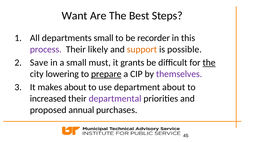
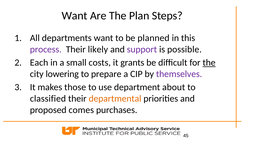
Best: Best -> Plan (139, 16)
departments small: small -> want (104, 38)
recorder: recorder -> planned (153, 38)
support colour: orange -> purple (142, 49)
Save: Save -> Each (39, 63)
must: must -> costs (100, 63)
prepare underline: present -> none (106, 74)
makes about: about -> those (75, 87)
increased: increased -> classified (48, 99)
departmental colour: purple -> orange (115, 99)
annual: annual -> comes (81, 110)
